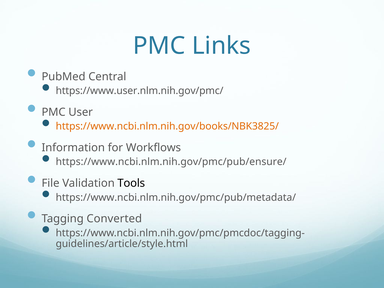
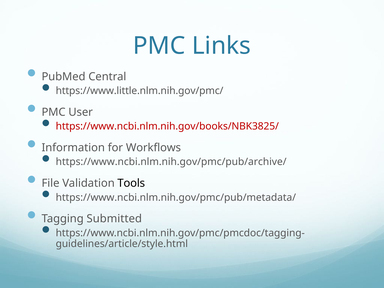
https://www.user.nlm.nih.gov/pmc/: https://www.user.nlm.nih.gov/pmc/ -> https://www.little.nlm.nih.gov/pmc/ (140, 91)
https://www.ncbi.nlm.nih.gov/books/NBK3825/ colour: orange -> red (167, 126)
https://www.ncbi.nlm.nih.gov/pmc/pub/ensure/: https://www.ncbi.nlm.nih.gov/pmc/pub/ensure/ -> https://www.ncbi.nlm.nih.gov/pmc/pub/archive/ (171, 162)
Converted: Converted -> Submitted (114, 219)
